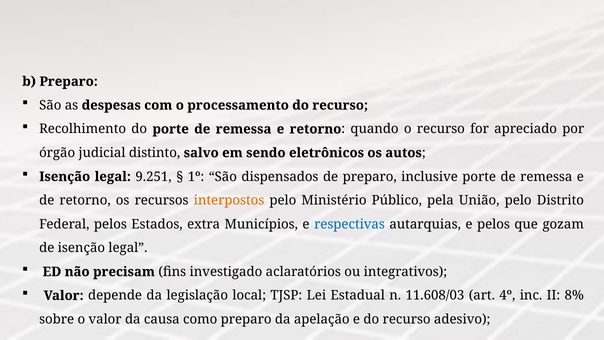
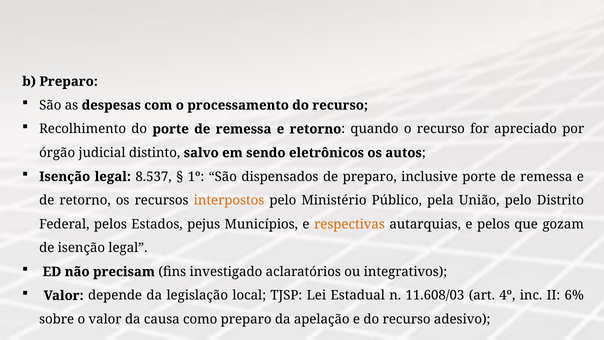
9.251: 9.251 -> 8.537 (154, 177)
extra: extra -> pejus (204, 224)
respectivas colour: blue -> orange (350, 224)
8%: 8% -> 6% (574, 295)
